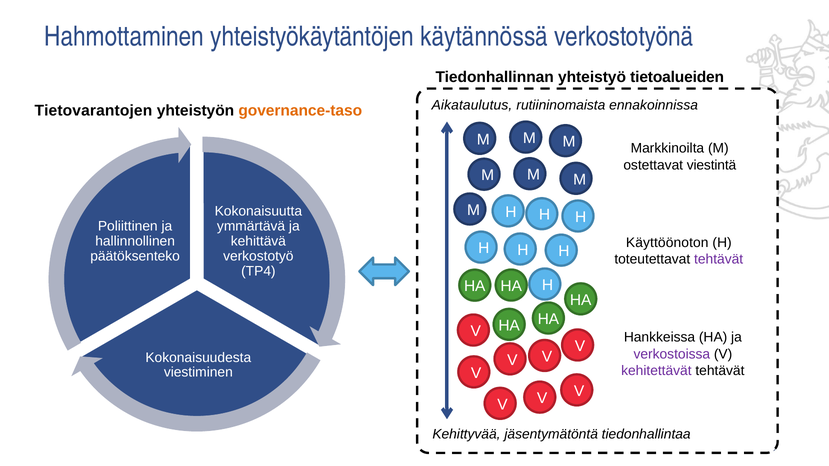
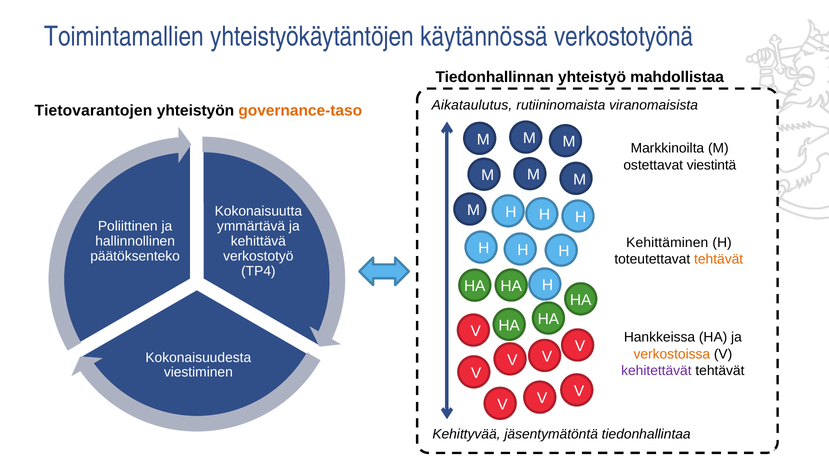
Hahmottaminen: Hahmottaminen -> Toimintamallien (124, 37)
tietoalueiden: tietoalueiden -> mahdollistaa (677, 77)
ennakoinnissa: ennakoinnissa -> viranomaisista (654, 105)
Käyttöönoton: Käyttöönoton -> Kehittäminen (667, 243)
tehtävät colour: purple -> orange (719, 259)
verkostoissa colour: purple -> orange (672, 354)
